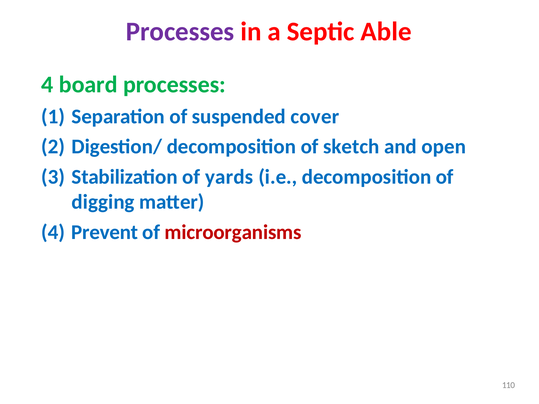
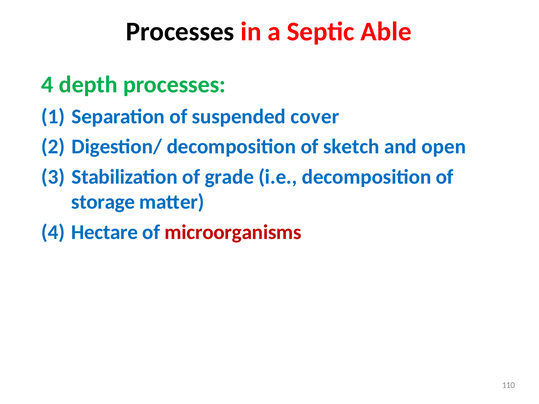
Processes colour: purple -> black (180, 32)
board: board -> depth (88, 85)
yards: yards -> grade (229, 177)
digging: digging -> storage (103, 202)
Prevent: Prevent -> Hectare (105, 232)
